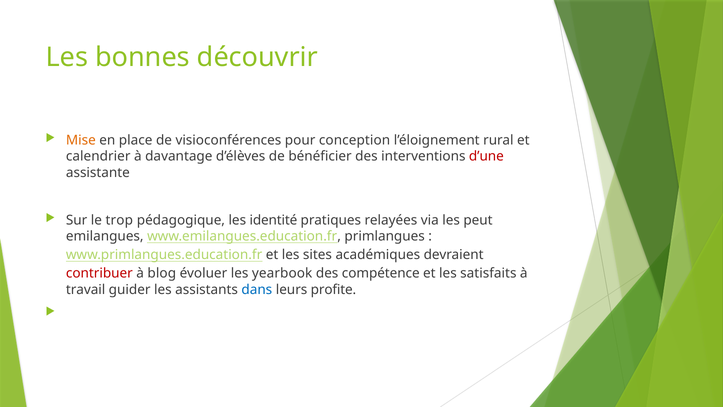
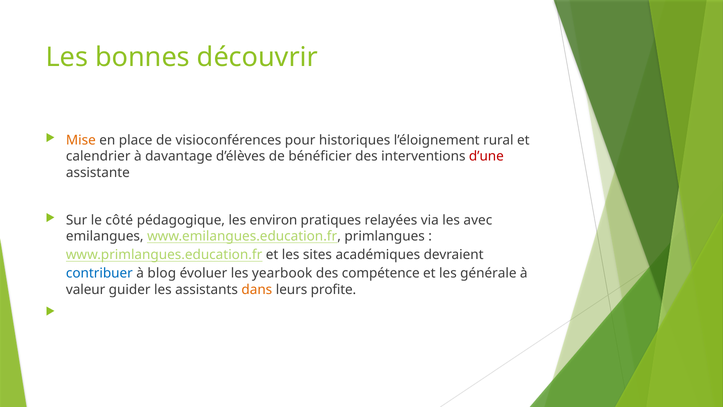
conception: conception -> historiques (355, 140)
trop: trop -> côté (119, 220)
identité: identité -> environ (273, 220)
peut: peut -> avec (478, 220)
contribuer colour: red -> blue (99, 273)
satisfaits: satisfaits -> générale (488, 273)
travail: travail -> valeur (86, 289)
dans colour: blue -> orange (257, 289)
